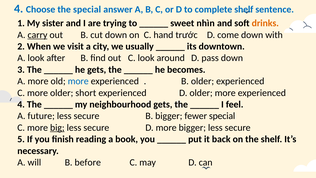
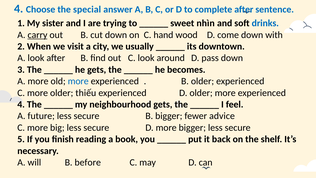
complete shelf: shelf -> after (244, 9)
drinks colour: orange -> blue (265, 23)
trước: trước -> wood (187, 35)
short: short -> thiếu (86, 93)
fewer special: special -> advice (222, 116)
big underline: present -> none (57, 127)
